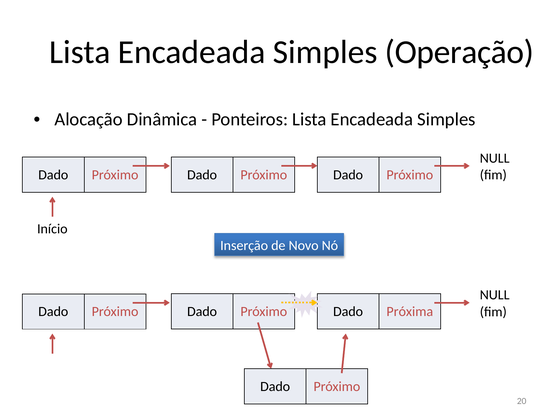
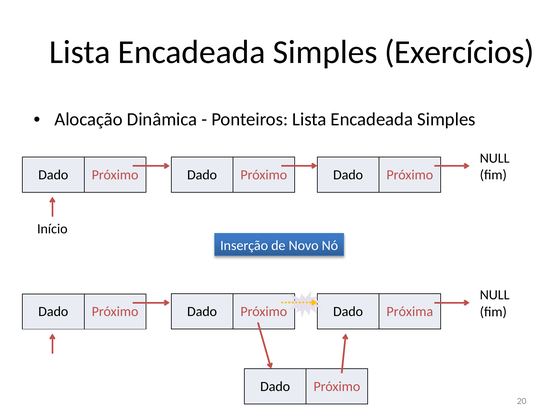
Operação: Operação -> Exercícios (459, 52)
